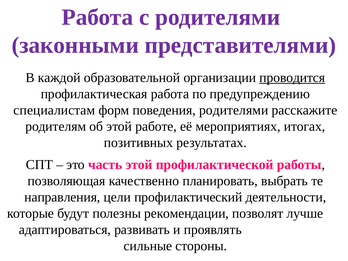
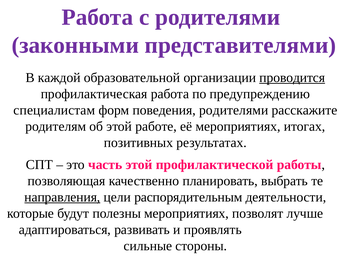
направления underline: none -> present (62, 197)
профилактический: профилактический -> распорядительным (188, 197)
полезны рекомендации: рекомендации -> мероприятиях (187, 213)
